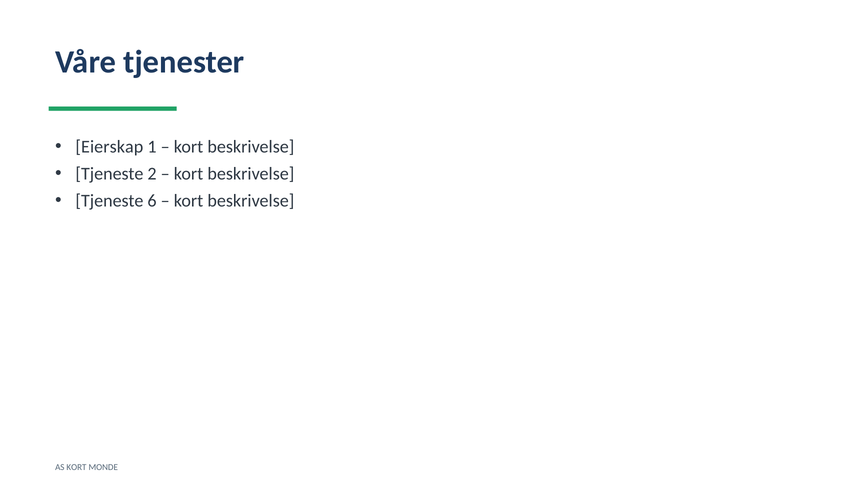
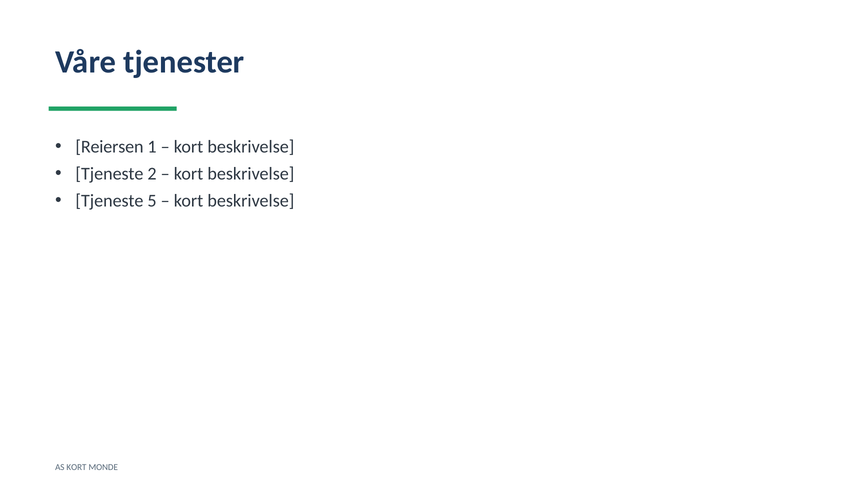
Eierskap: Eierskap -> Reiersen (110, 147)
6: 6 -> 5 (152, 201)
